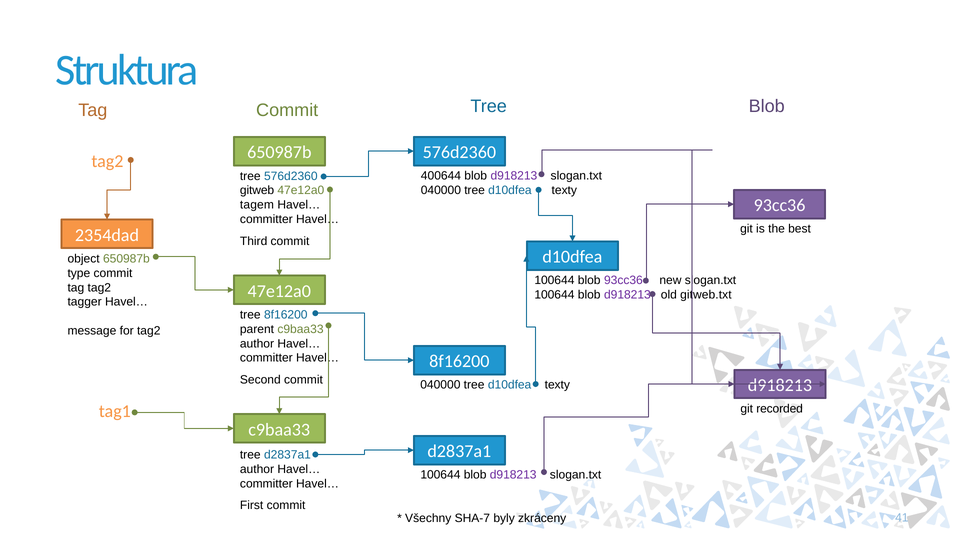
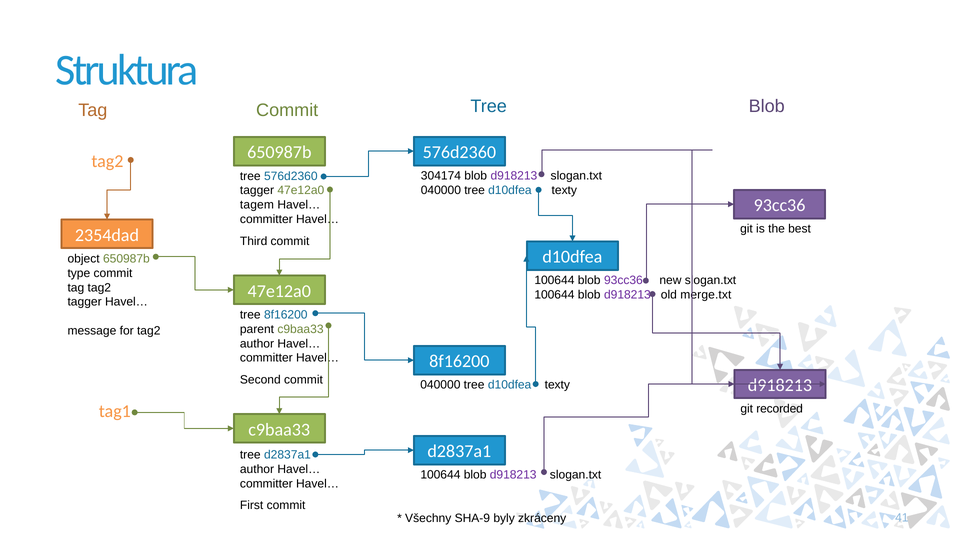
400644: 400644 -> 304174 (441, 176)
gitweb: gitweb -> tagger (257, 191)
gitweb.txt: gitweb.txt -> merge.txt (706, 295)
SHA-7: SHA-7 -> SHA-9 (472, 519)
